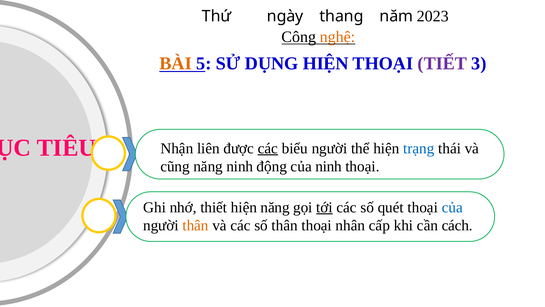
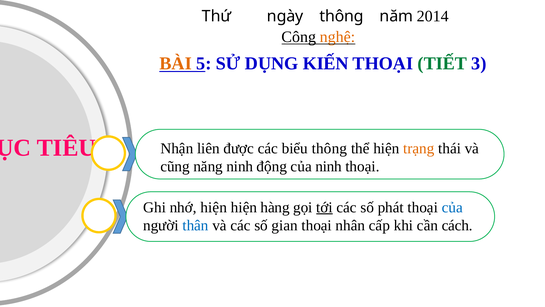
ngày thang: thang -> thông (342, 16)
2023: 2023 -> 2014 (433, 16)
DỤNG HIỆN: HIỆN -> KIẾN (326, 64)
TIẾT colour: purple -> green (442, 64)
các underline: present -> none (268, 148)
biểu người: người -> thông (329, 148)
trạng colour: blue -> orange (419, 148)
nhớ thiết: thiết -> hiện (214, 207)
hiện năng: năng -> hàng (275, 207)
quét: quét -> phát (391, 207)
thân colour: orange -> blue (196, 225)
số thân: thân -> gian (285, 225)
